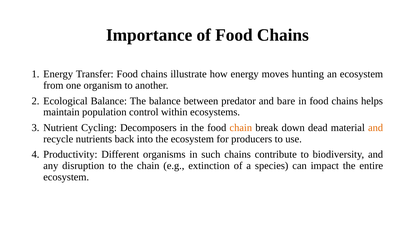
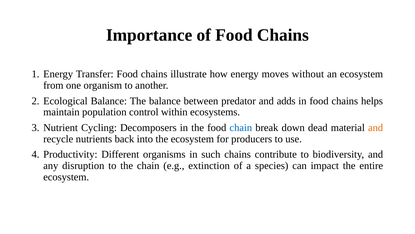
hunting: hunting -> without (308, 74)
bare: bare -> adds (286, 101)
chain colour: orange -> blue (241, 127)
